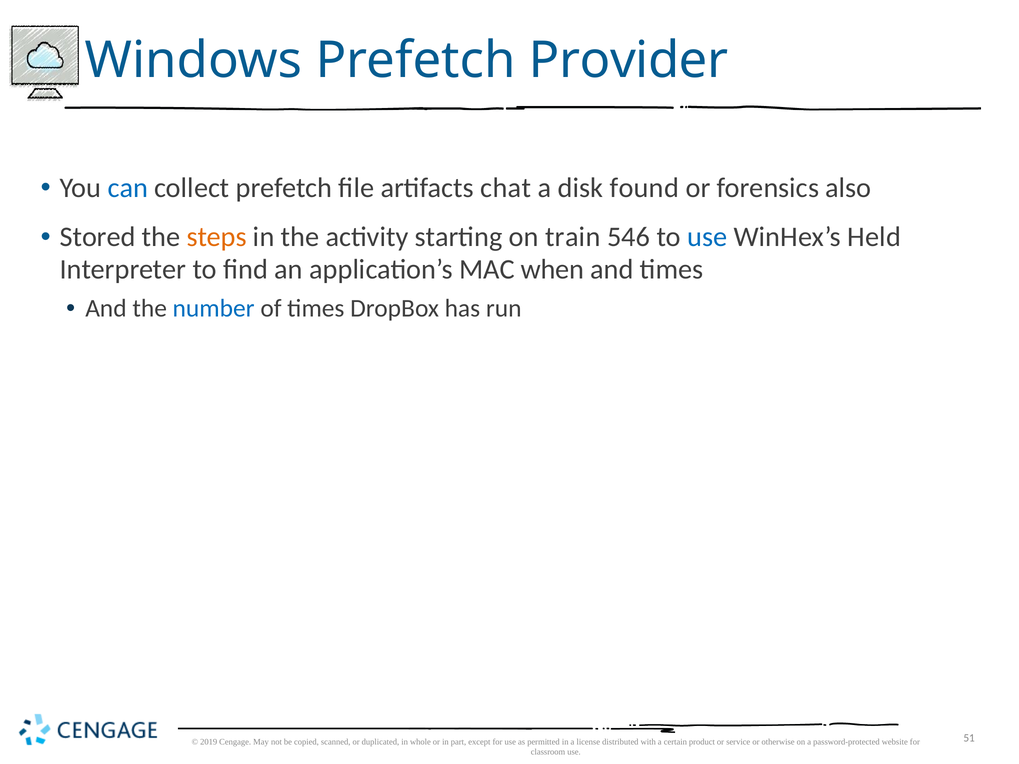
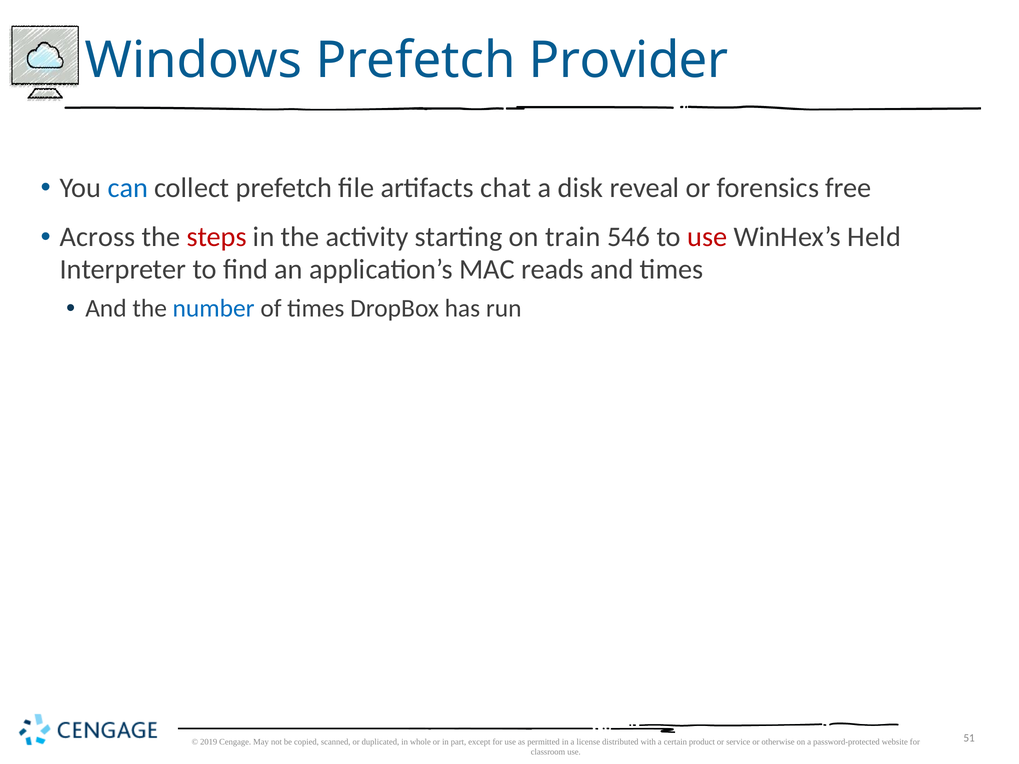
found: found -> reveal (645, 188)
also: also -> free (848, 188)
Stored: Stored -> Across (98, 237)
steps colour: orange -> red (217, 237)
use colour: blue -> red (707, 237)
when: when -> reads (552, 269)
